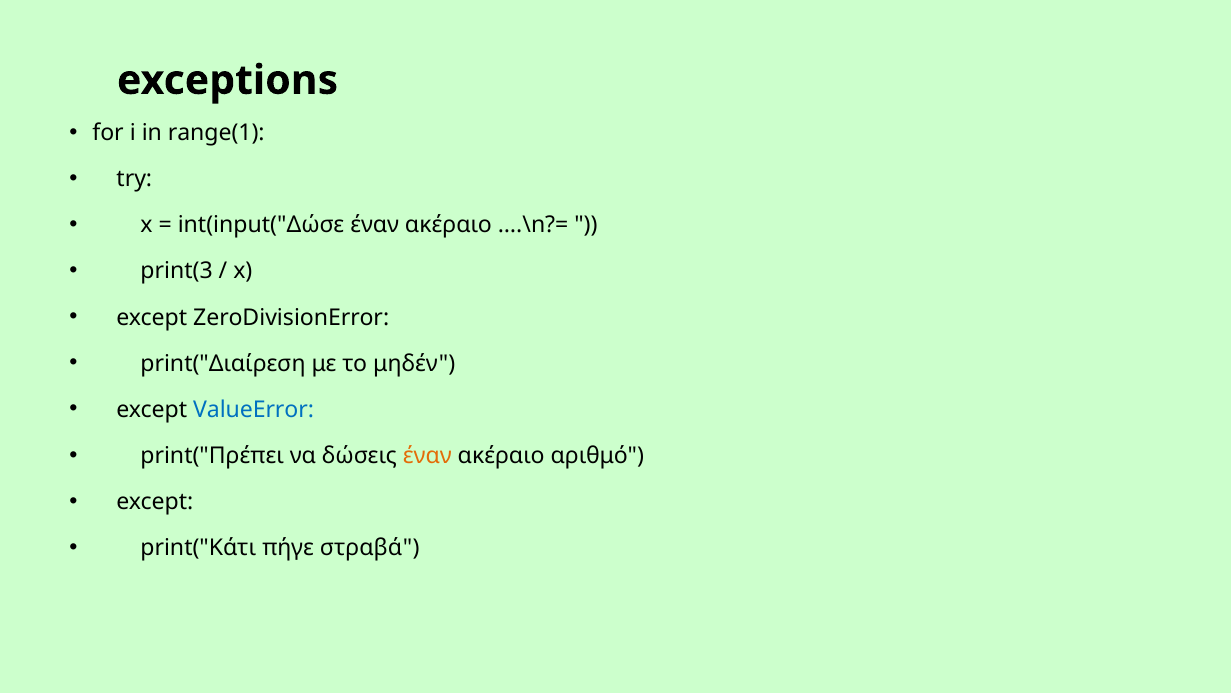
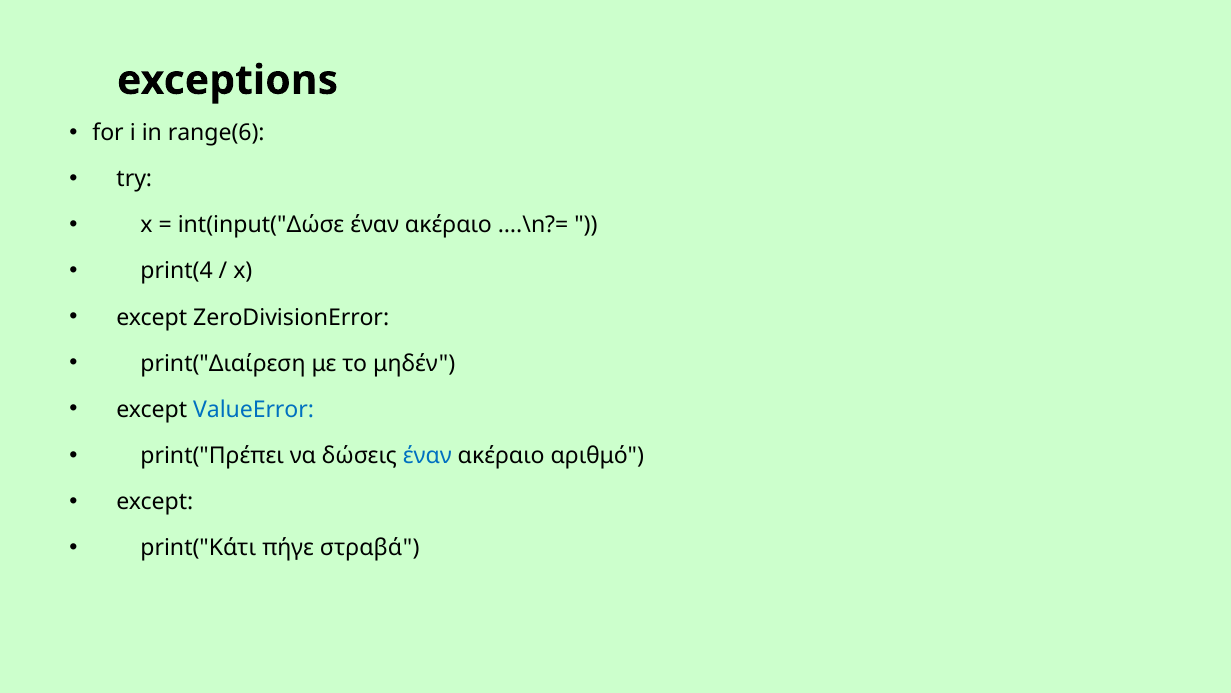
range(1: range(1 -> range(6 (216, 133)
print(3: print(3 -> print(4 (177, 271)
έναν colour: orange -> blue (427, 455)
